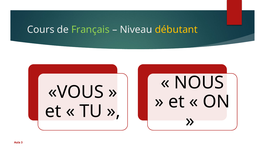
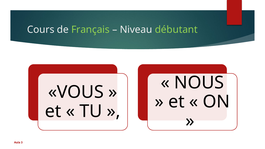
débutant colour: yellow -> light green (176, 30)
